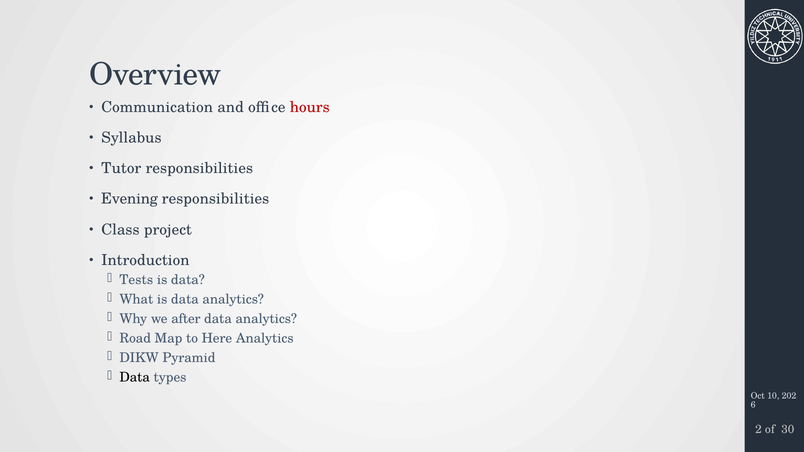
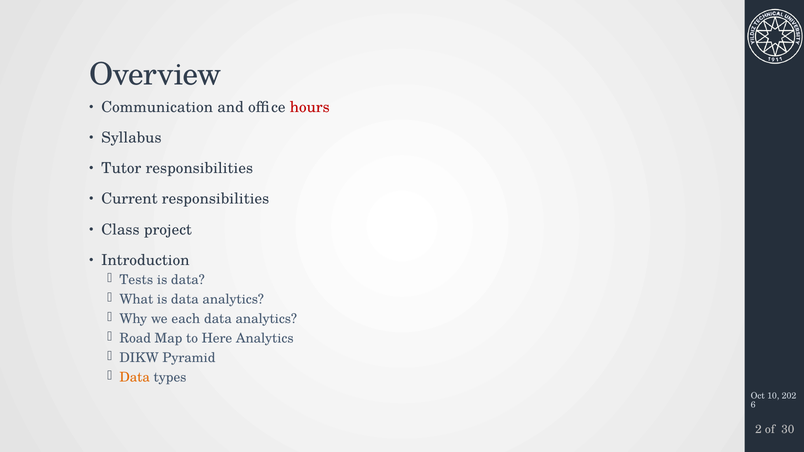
Evening: Evening -> Current (129, 199)
after: after -> each (186, 319)
Data colour: black -> orange (135, 377)
